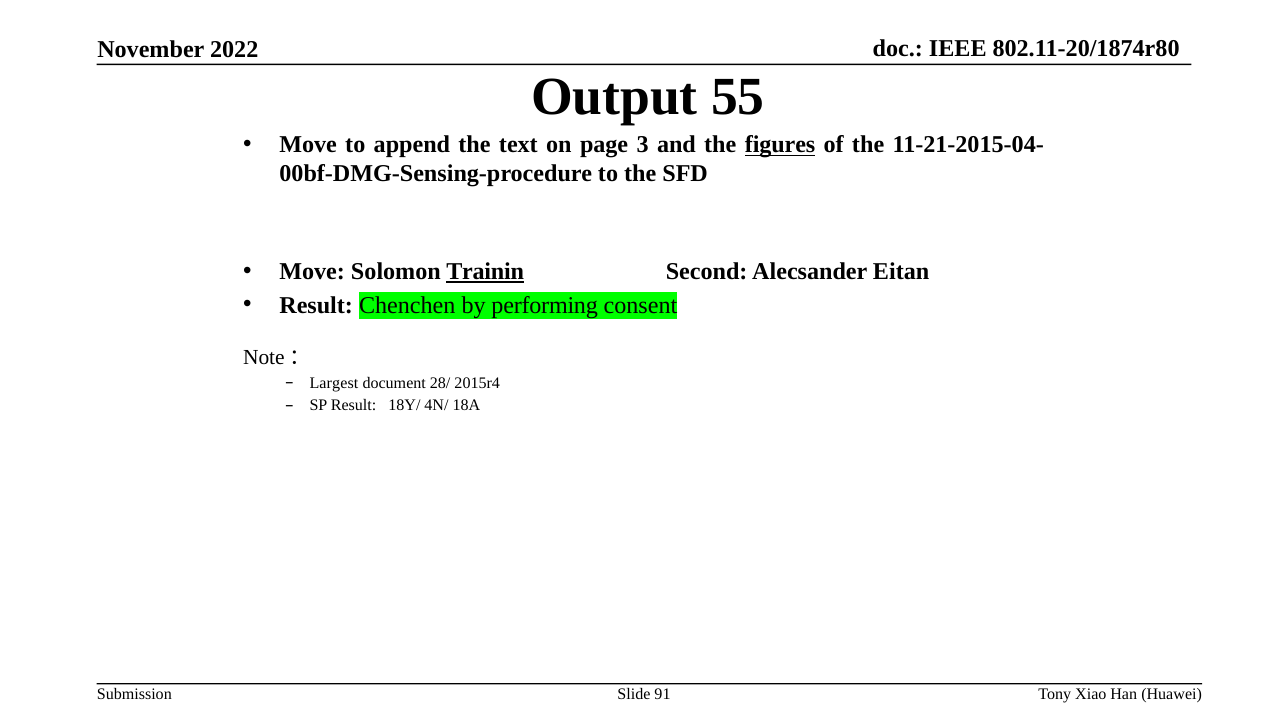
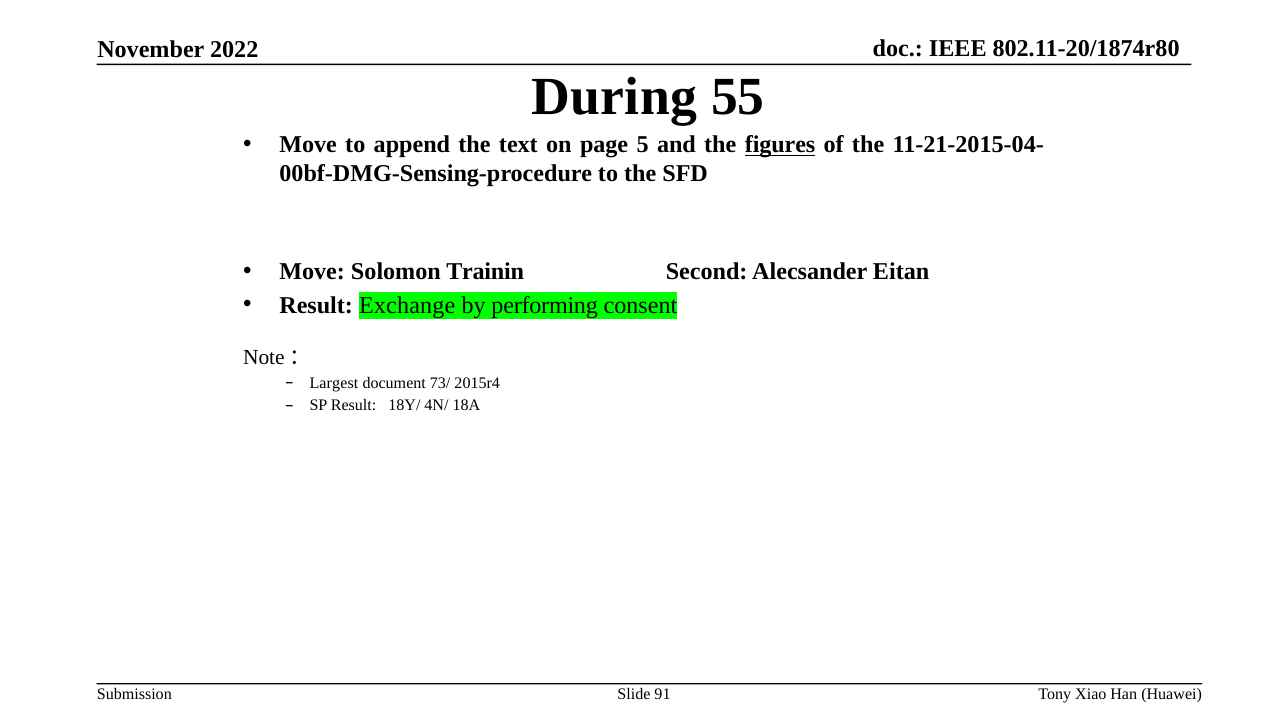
Output: Output -> During (614, 97)
3: 3 -> 5 (643, 145)
Trainin underline: present -> none (485, 272)
Chenchen: Chenchen -> Exchange (407, 305)
28/: 28/ -> 73/ (440, 383)
